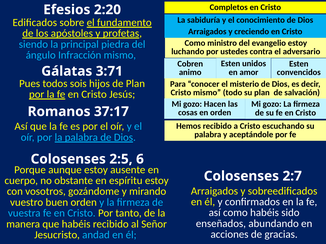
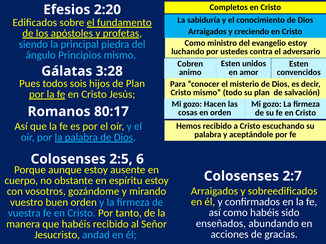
Infracción: Infracción -> Principios (80, 55)
3:71: 3:71 -> 3:28 (109, 71)
37:17: 37:17 -> 80:17 (111, 112)
